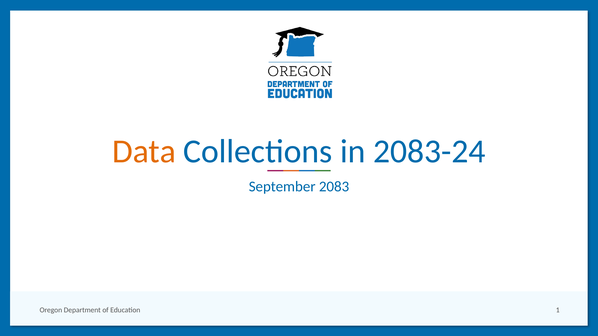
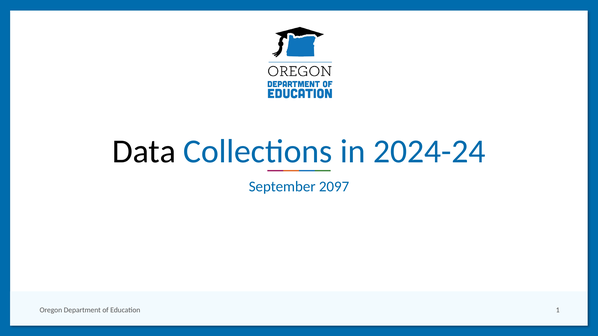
Data colour: orange -> black (144, 152)
2083-24: 2083-24 -> 2024-24 (429, 152)
2083: 2083 -> 2097 (334, 187)
